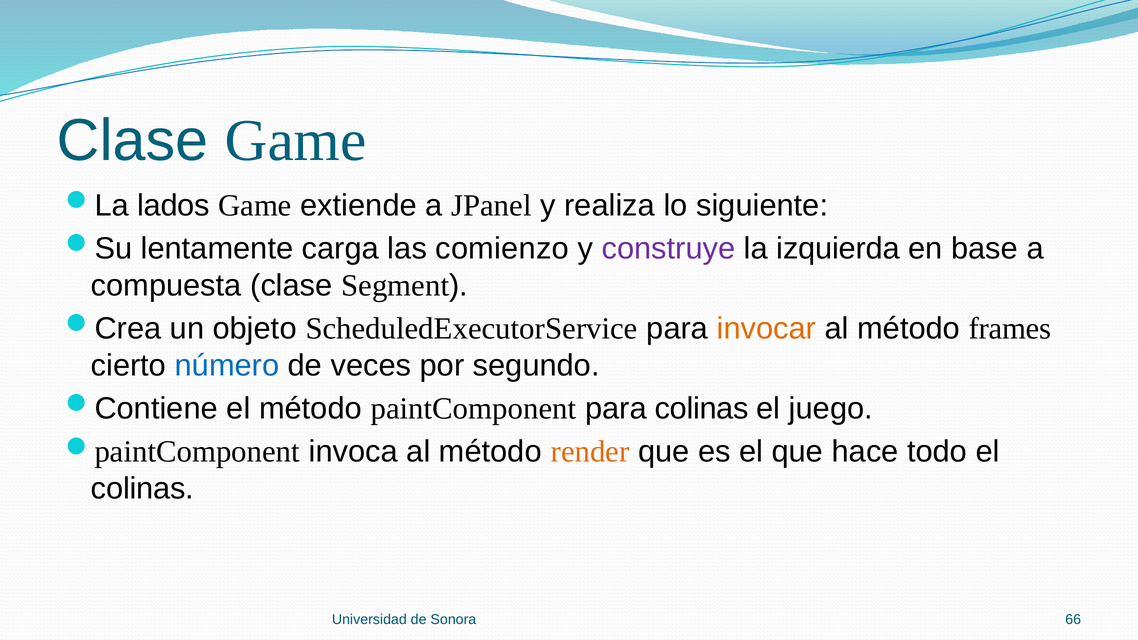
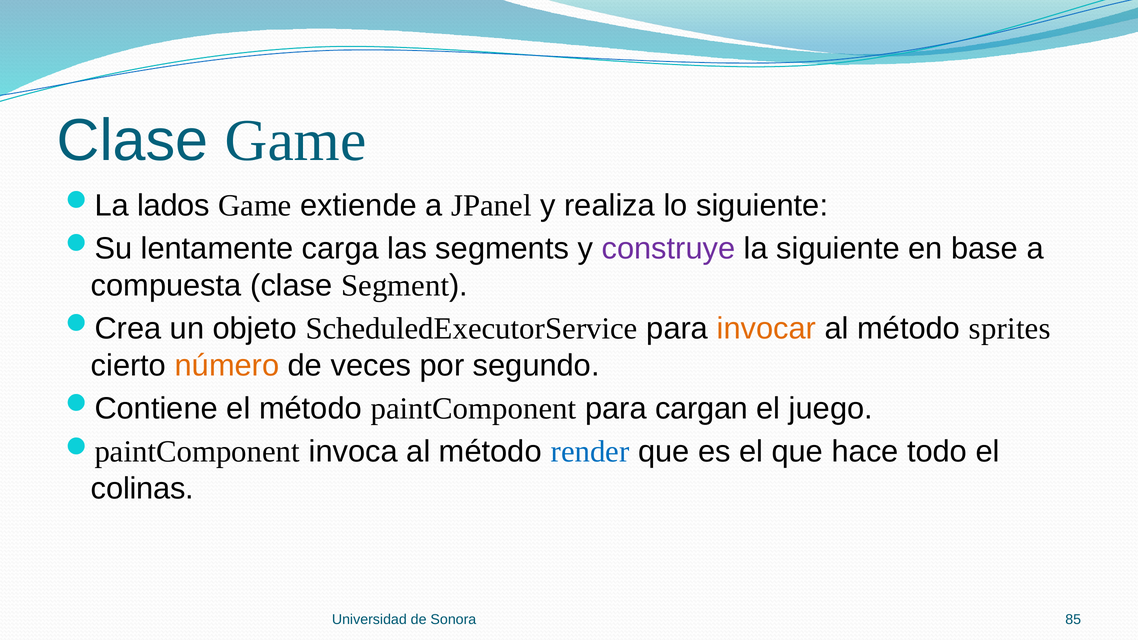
comienzo: comienzo -> segments (502, 249)
la izquierda: izquierda -> siguiente (838, 249)
frames: frames -> sprites (1010, 329)
número colour: blue -> orange (227, 366)
para colinas: colinas -> cargan (702, 409)
render colour: orange -> blue (590, 452)
66: 66 -> 85 (1073, 620)
